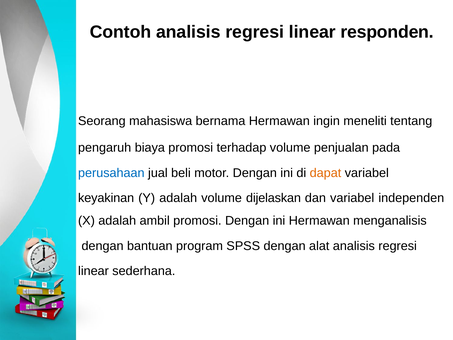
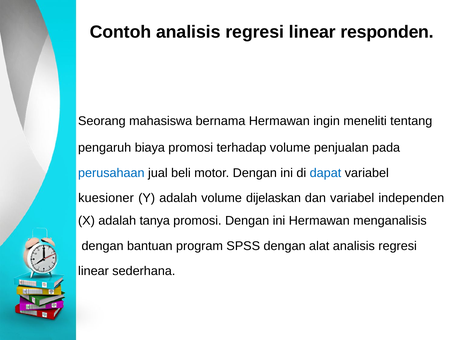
dapat colour: orange -> blue (325, 173)
keyakinan: keyakinan -> kuesioner (106, 198)
ambil: ambil -> tanya (155, 221)
